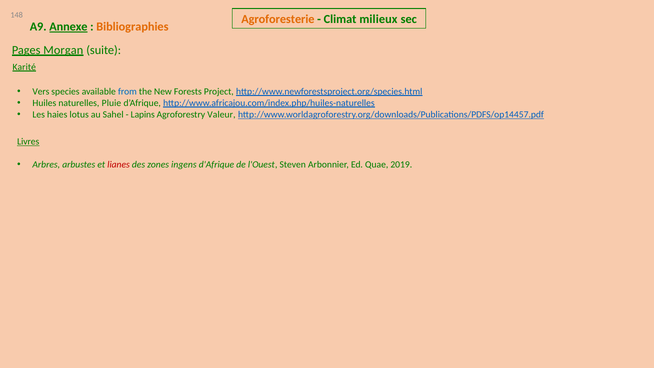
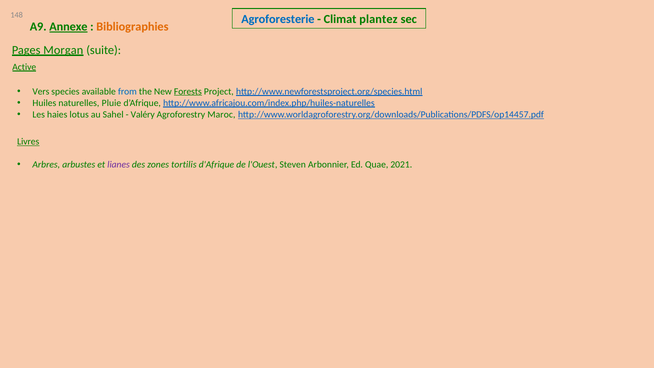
Agroforesterie colour: orange -> blue (278, 19)
milieux: milieux -> plantez (378, 19)
Karité: Karité -> Active (24, 67)
Forests underline: none -> present (188, 91)
Lapins: Lapins -> Valéry (143, 115)
Valeur: Valeur -> Maroc (221, 115)
lianes colour: red -> purple (119, 164)
ingens: ingens -> tortilis (184, 164)
2019: 2019 -> 2021 (401, 164)
